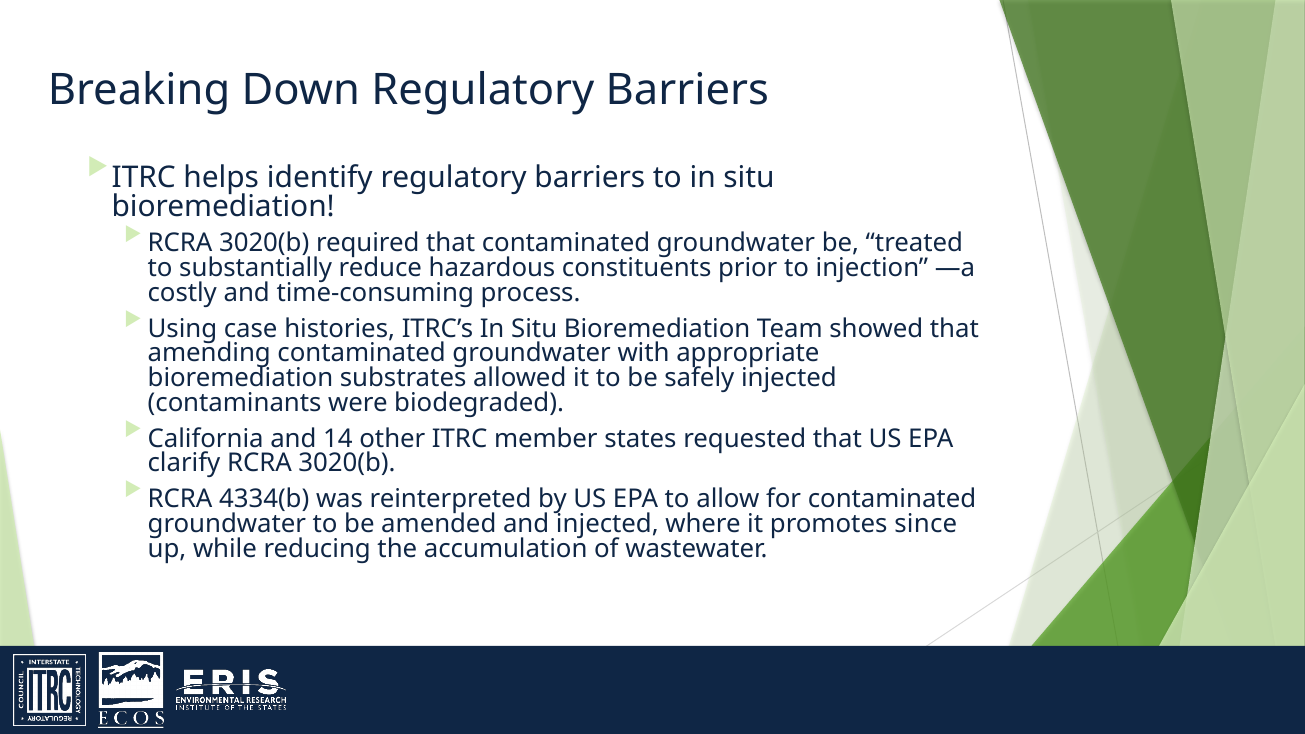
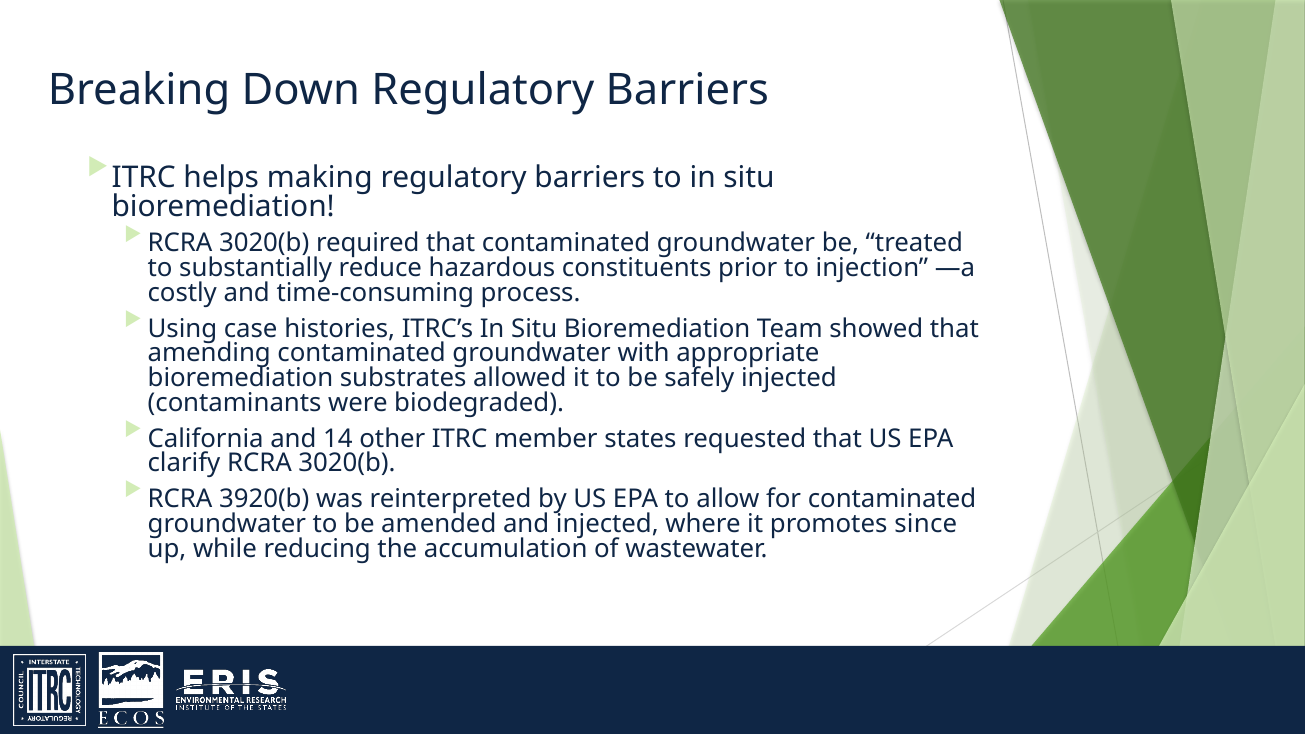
identify: identify -> making (320, 178)
4334(b: 4334(b -> 3920(b (264, 499)
